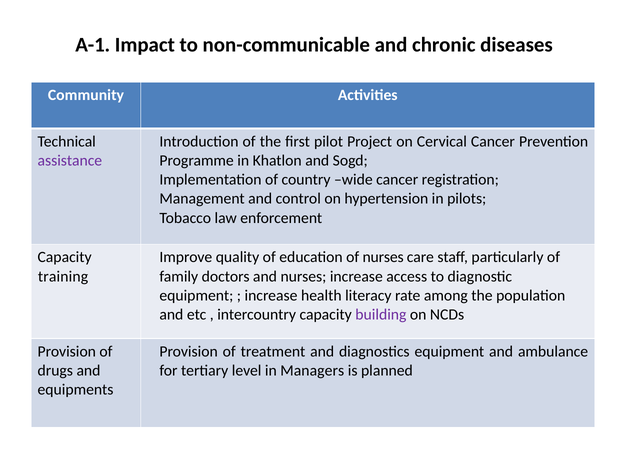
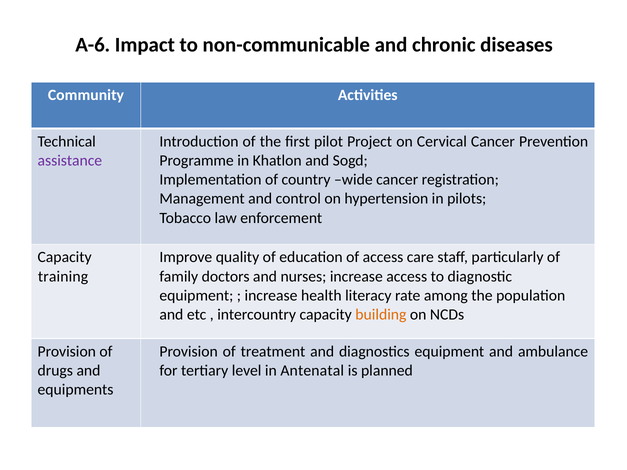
А-1: А-1 -> А-6 (93, 45)
of nurses: nurses -> access (383, 257)
building colour: purple -> orange (381, 315)
Managers: Managers -> Antenatal (312, 371)
